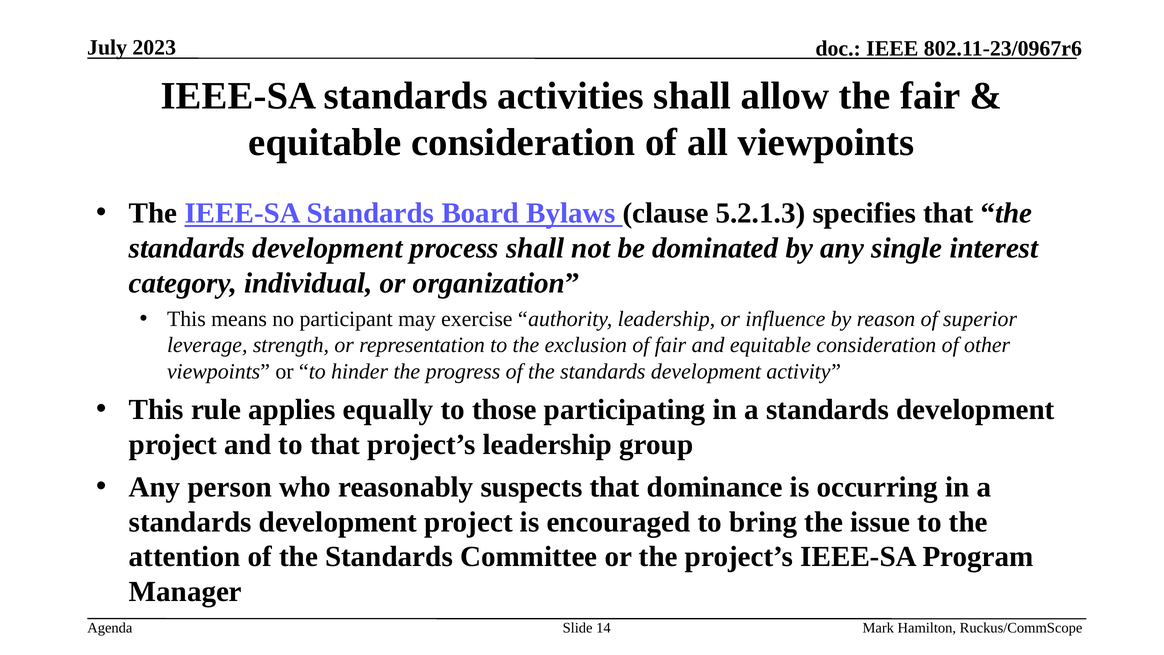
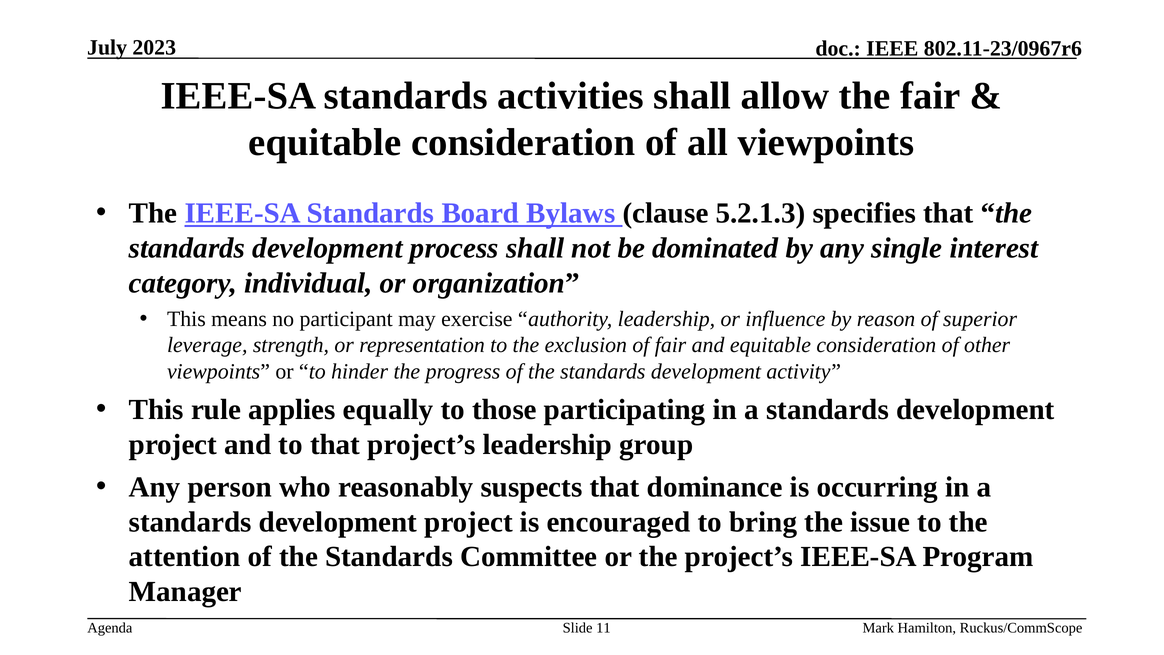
14: 14 -> 11 (603, 628)
